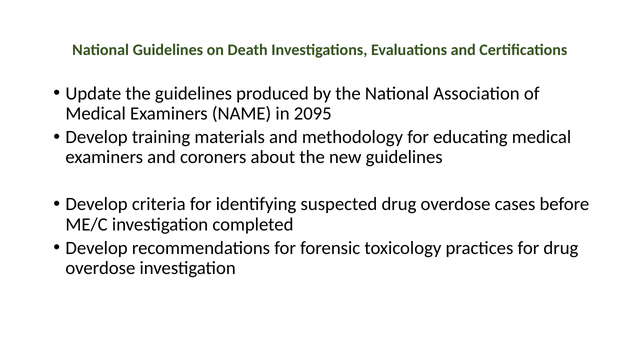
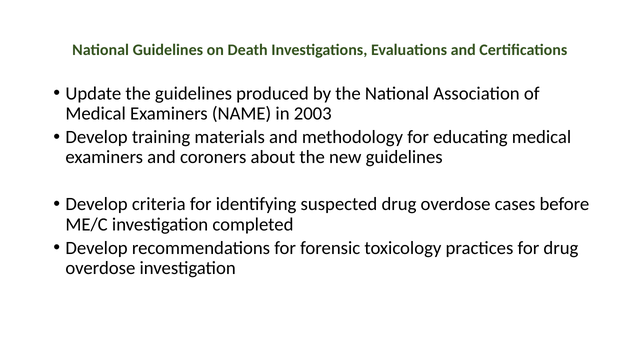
2095: 2095 -> 2003 (313, 114)
